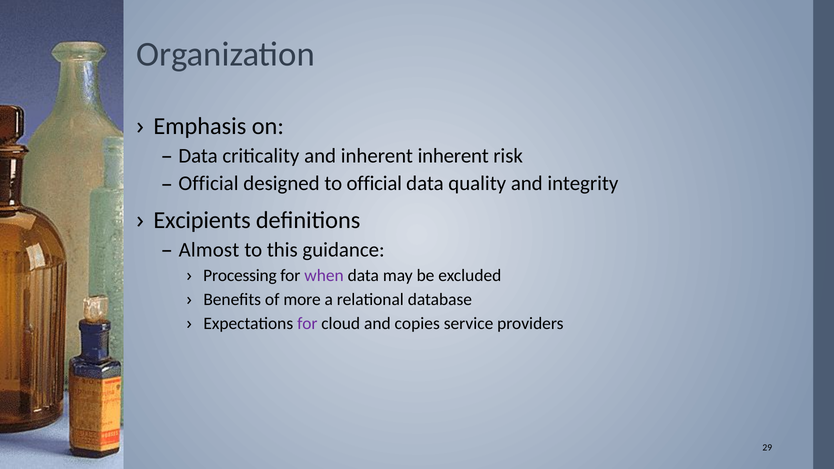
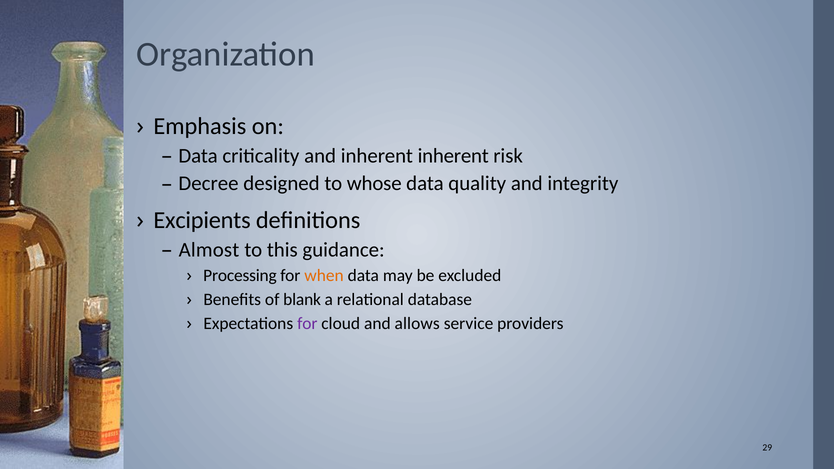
Official: Official -> Decree (209, 184)
to official: official -> whose (374, 184)
when colour: purple -> orange (324, 276)
more: more -> blank (302, 300)
copies: copies -> allows (417, 324)
